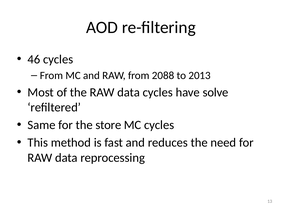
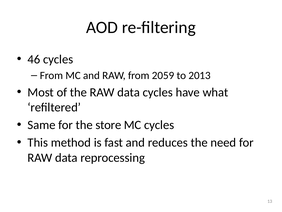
2088: 2088 -> 2059 (163, 75)
solve: solve -> what (215, 92)
